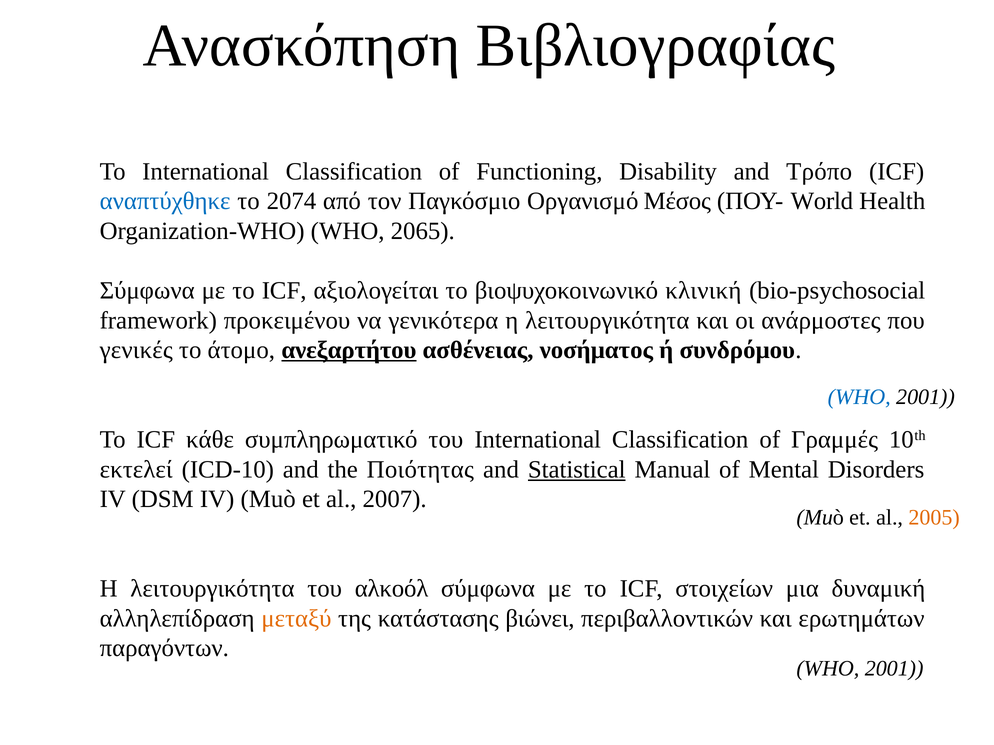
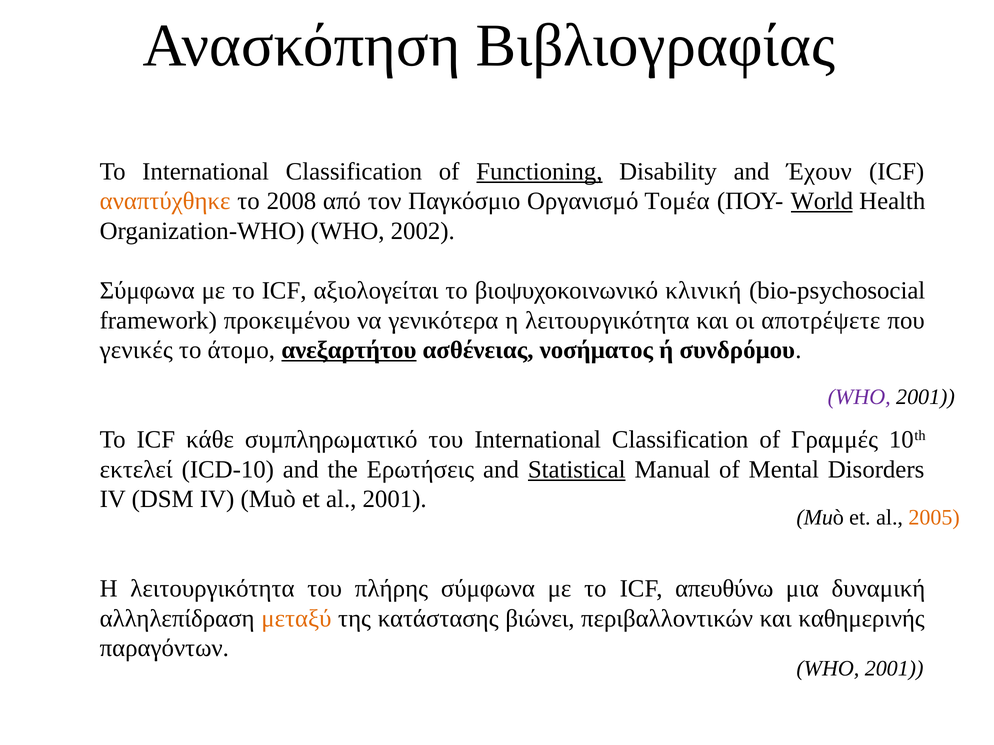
Functioning underline: none -> present (539, 172)
Τρόπο: Τρόπο -> Έχουν (819, 172)
αναπτύχθηκε colour: blue -> orange (165, 201)
2074: 2074 -> 2008 (291, 201)
Μέσος: Μέσος -> Τομέα (677, 201)
World underline: none -> present (822, 201)
2065: 2065 -> 2002 (423, 231)
ανάρμοστες: ανάρμοστες -> αποτρέψετε (821, 321)
WHO colour: blue -> purple (859, 397)
Ποιότητας: Ποιότητας -> Ερωτήσεις (420, 470)
al 2007: 2007 -> 2001 (395, 500)
αλκοόλ: αλκοόλ -> πλήρης (391, 589)
στοιχείων: στοιχείων -> απευθύνω (724, 589)
ερωτημάτων: ερωτημάτων -> καθημερινής (862, 619)
